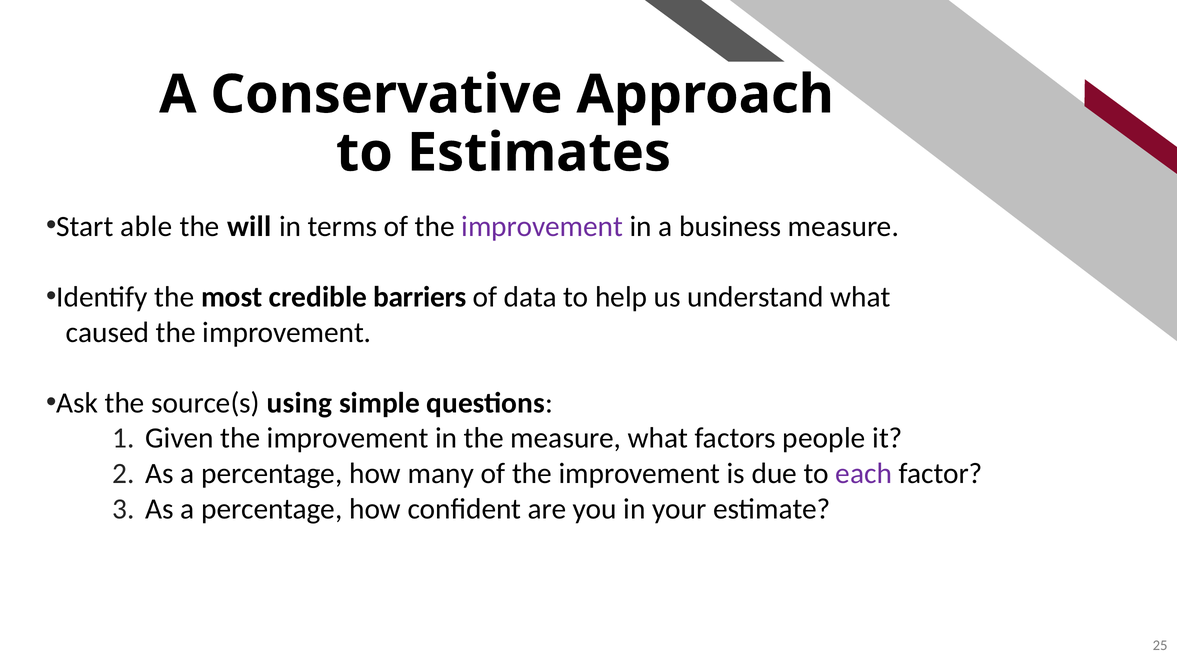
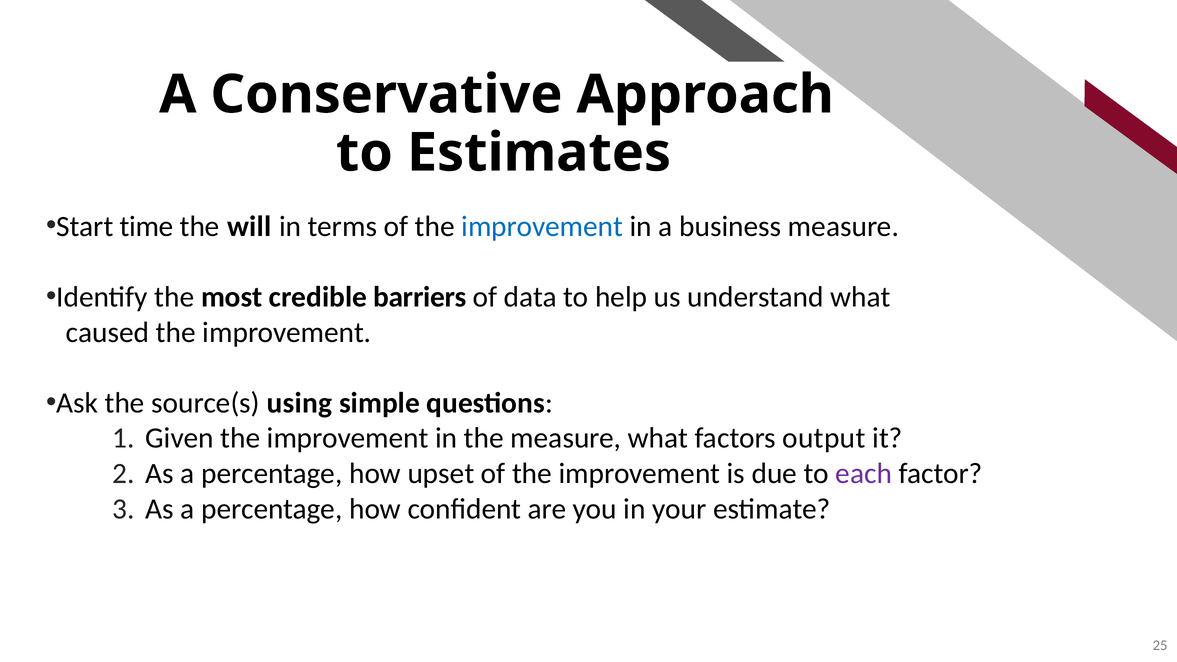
able: able -> time (147, 226)
improvement colour: purple -> blue (542, 226)
people: people -> output (824, 438)
many: many -> upset (441, 474)
